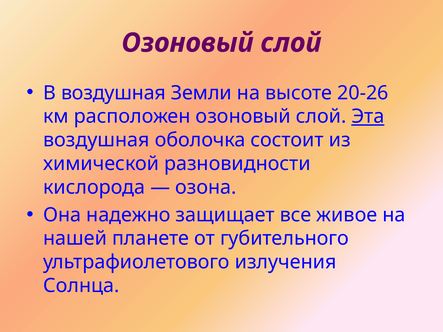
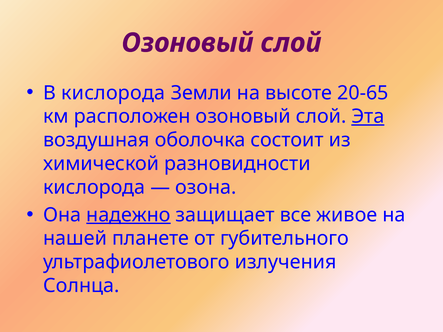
В воздушная: воздушная -> кислорода (113, 93)
20-26: 20-26 -> 20-65 (363, 93)
надежно underline: none -> present (128, 215)
